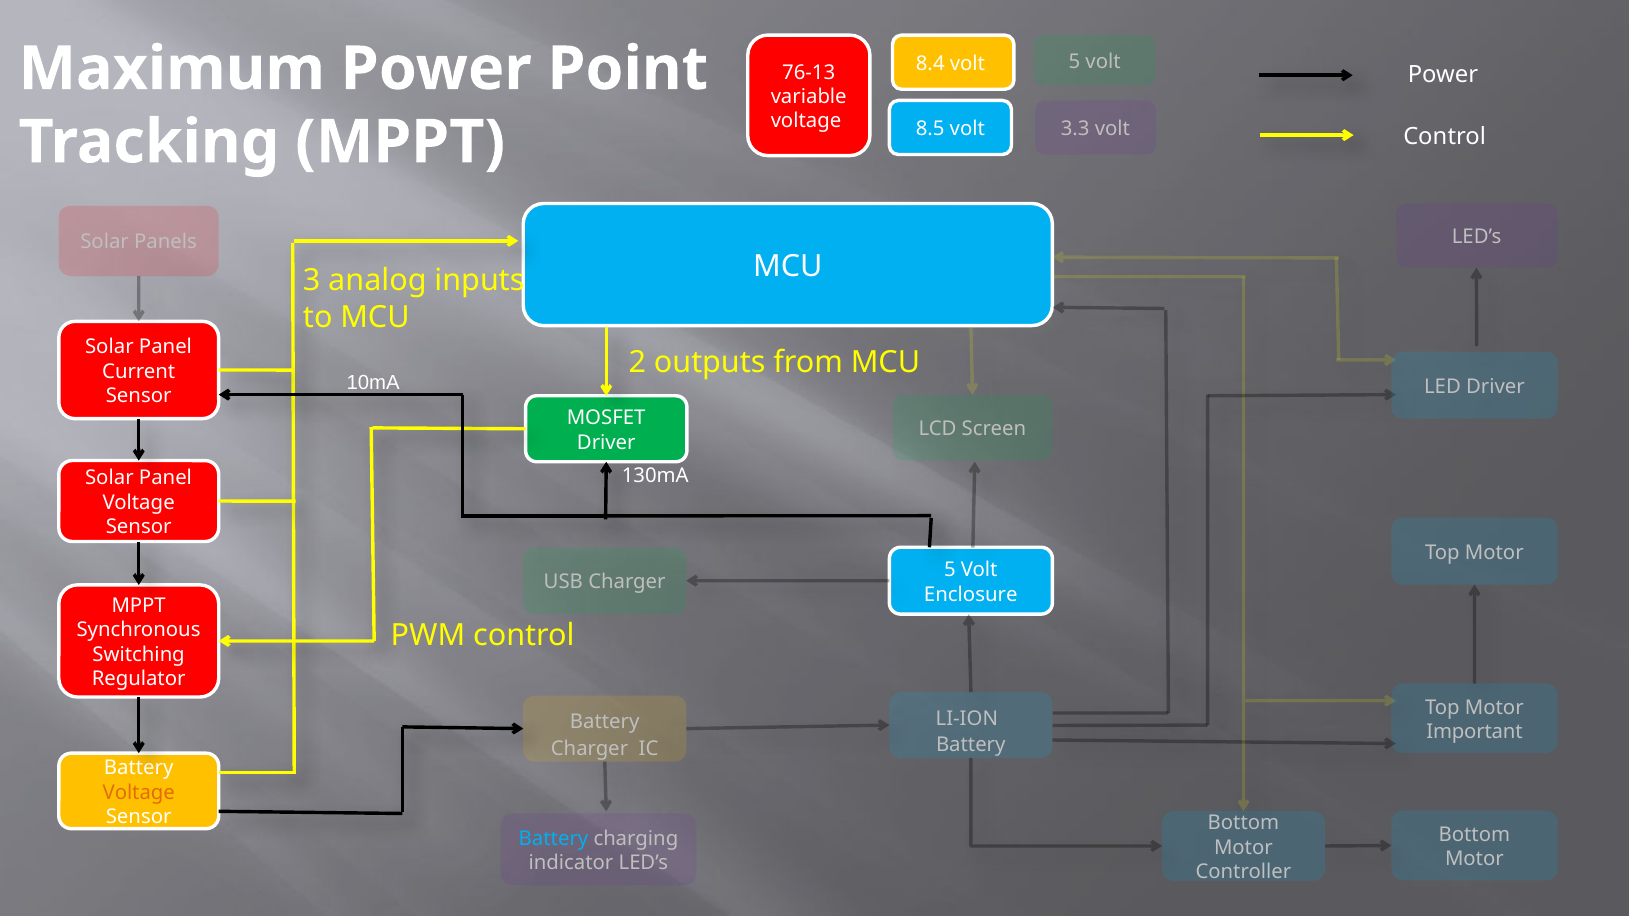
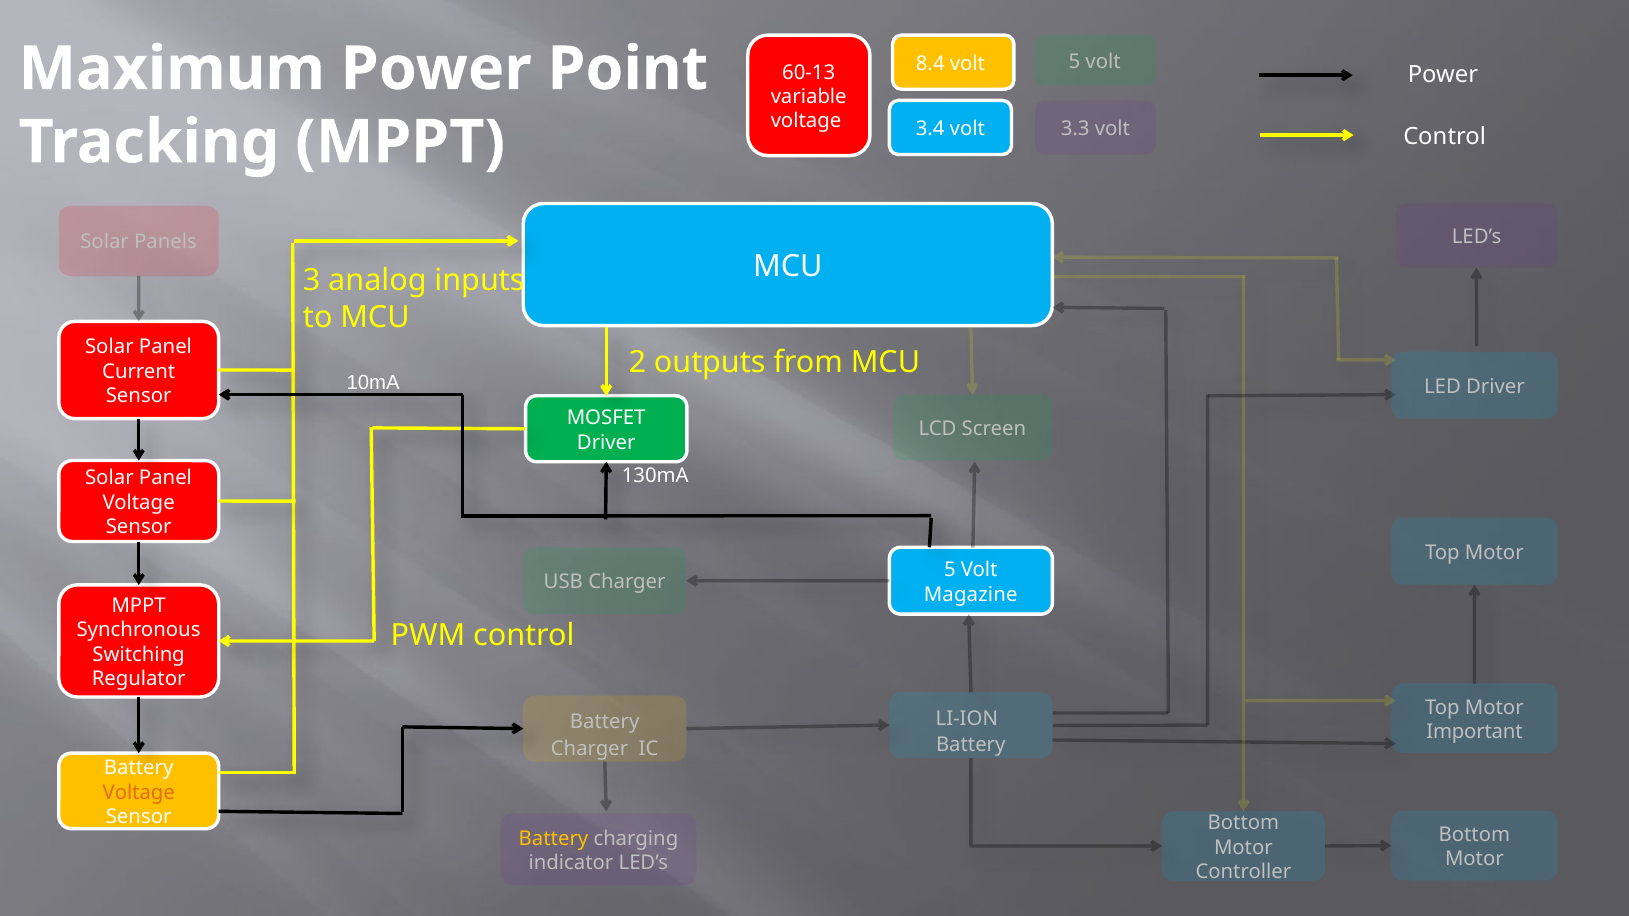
76-13: 76-13 -> 60-13 (809, 72)
8.5: 8.5 -> 3.4 (930, 129)
Enclosure: Enclosure -> Magazine (971, 594)
Battery colour: light blue -> yellow (553, 839)
